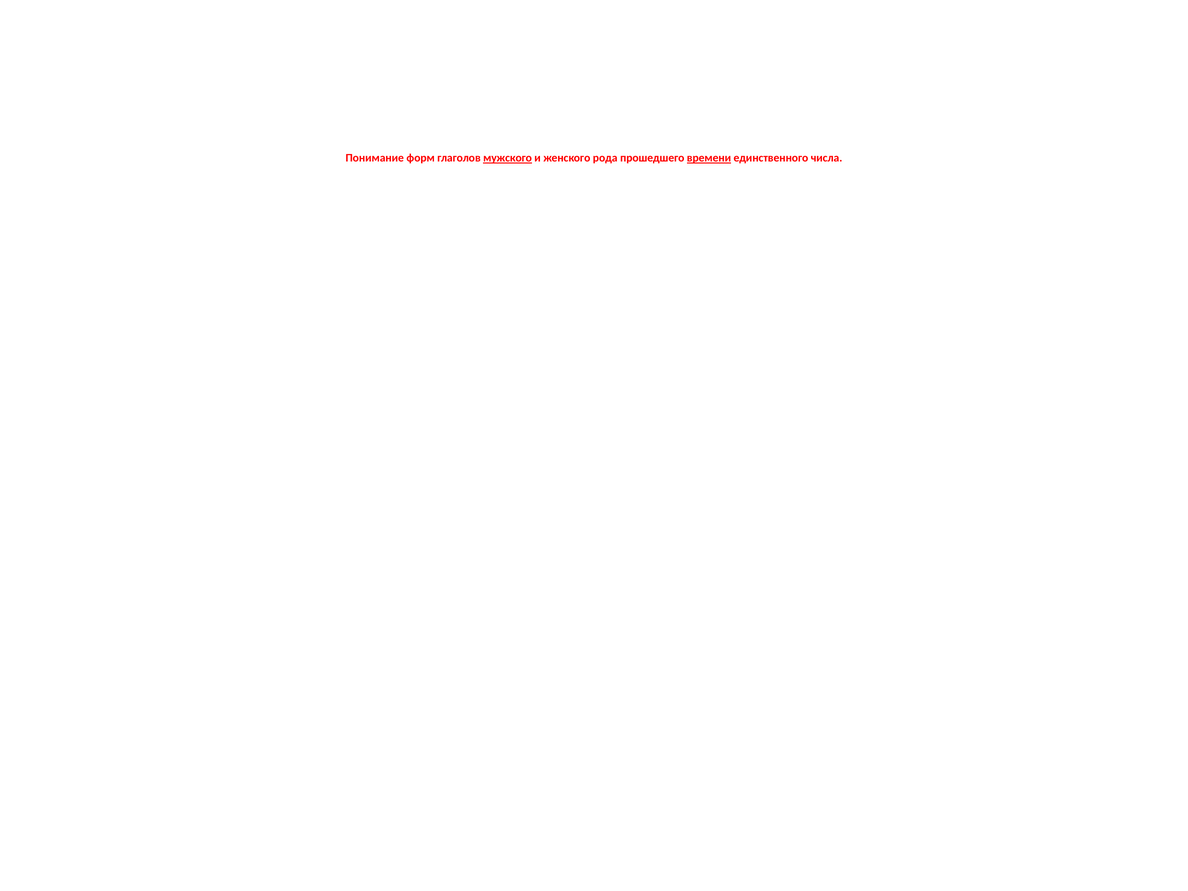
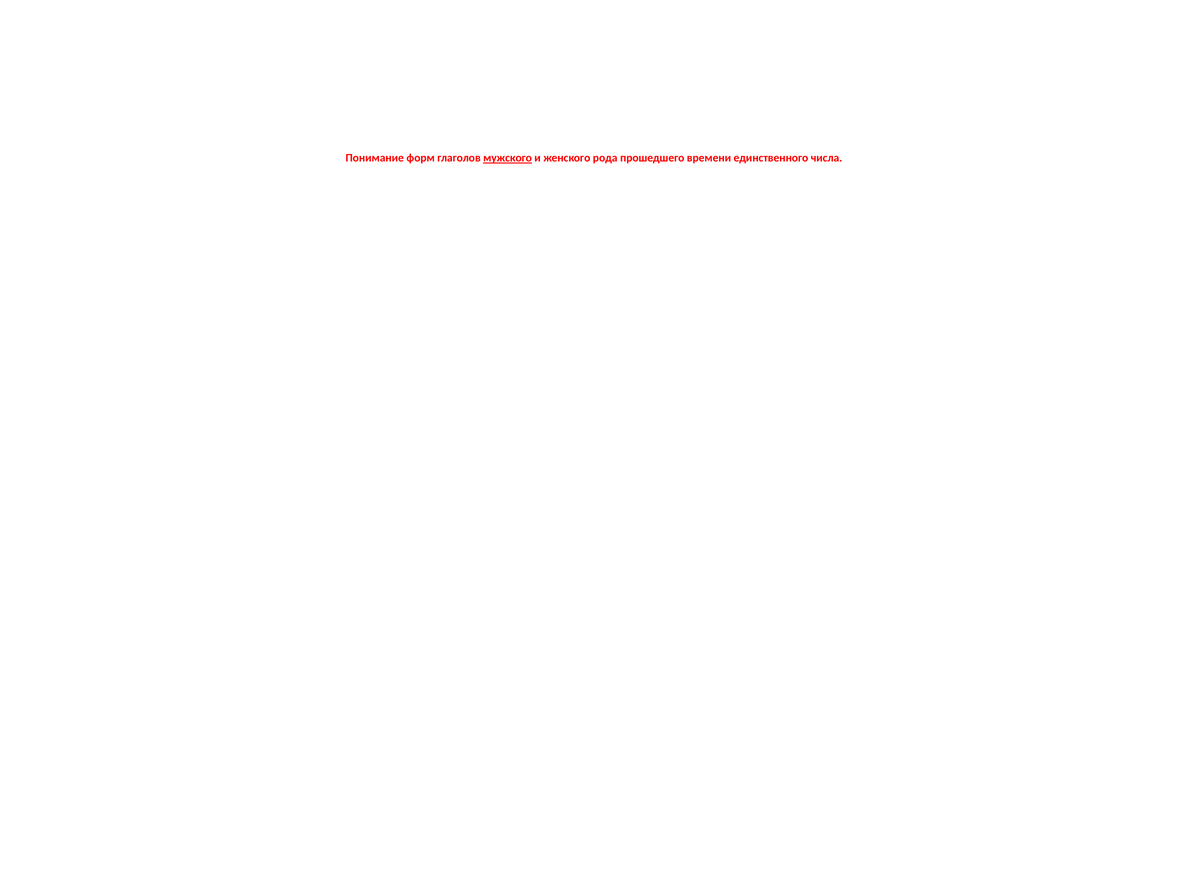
времени underline: present -> none (709, 158)
